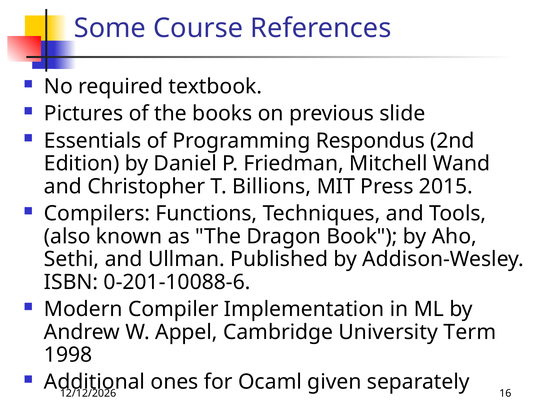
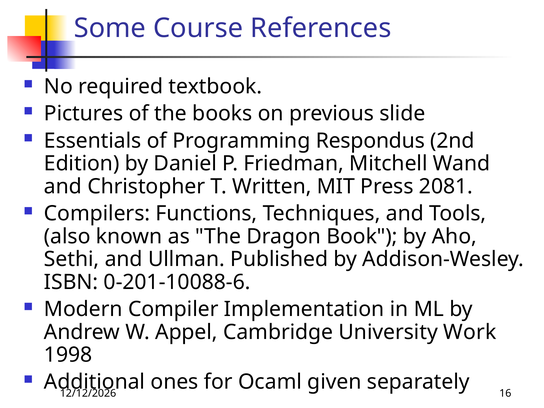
Billions: Billions -> Written (272, 186)
2015: 2015 -> 2081 (446, 186)
Term: Term -> Work (470, 332)
